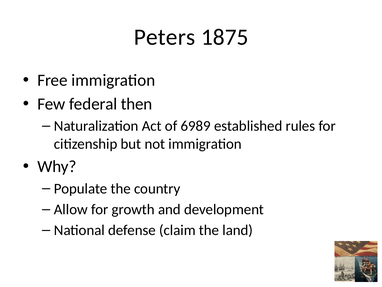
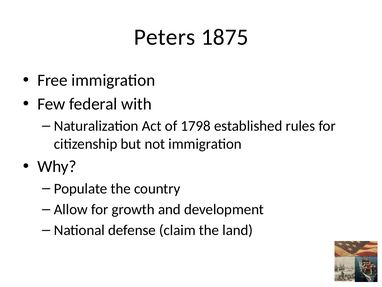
then: then -> with (136, 104)
6989: 6989 -> 1798 (196, 126)
